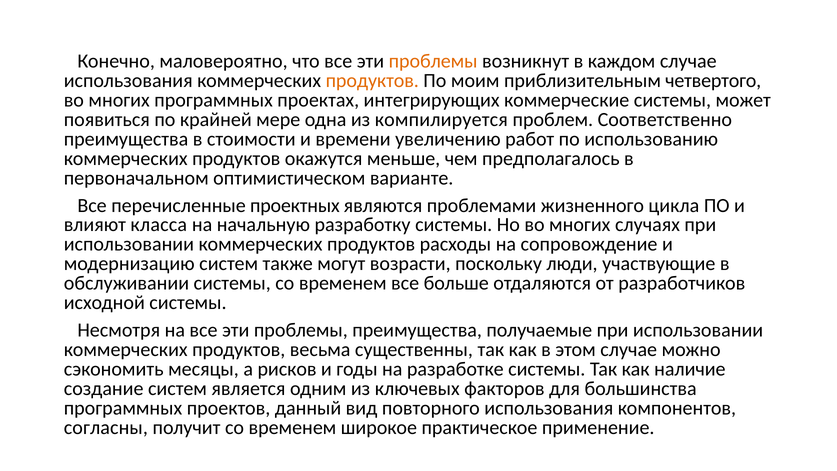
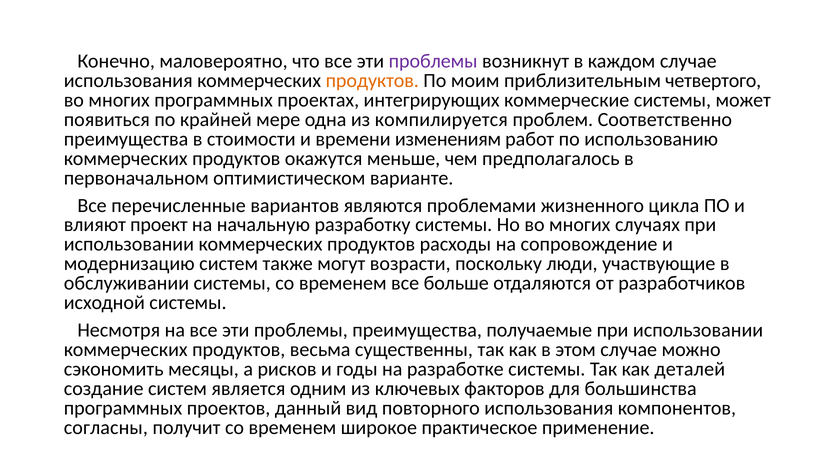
проблемы colour: orange -> purple (433, 61)
увеличению: увеличению -> изменениям (448, 139)
проектных: проектных -> вариантов (295, 205)
класса: класса -> проект (159, 225)
наличие: наличие -> деталей (690, 369)
